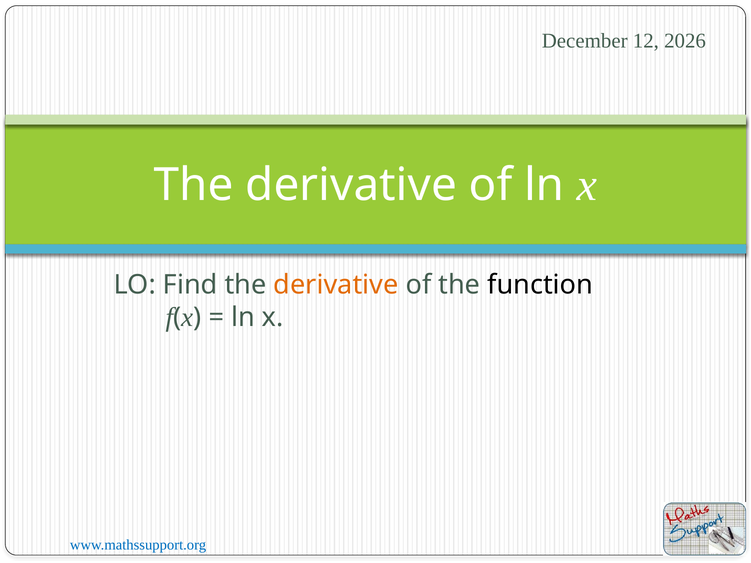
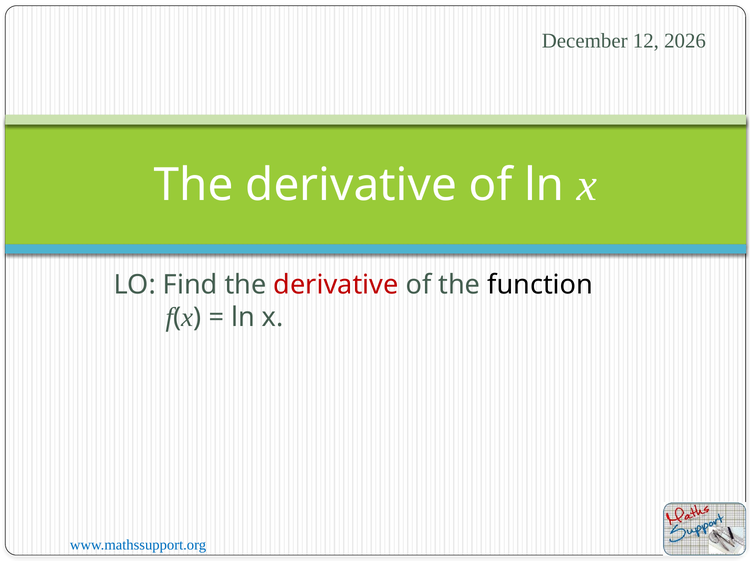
derivative colour: orange -> red (336, 285)
